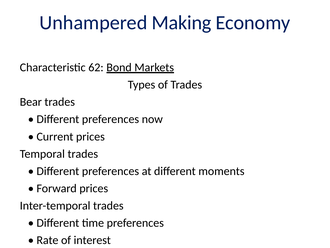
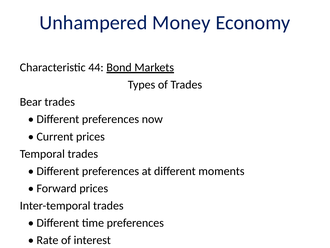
Making: Making -> Money (181, 23)
62: 62 -> 44 (96, 67)
